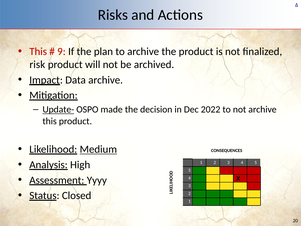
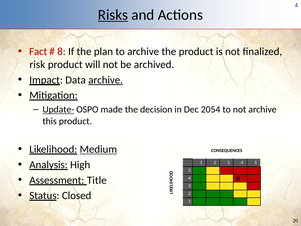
Risks underline: none -> present (113, 15)
This: This -> Fact (38, 51)
9: 9 -> 8 (61, 51)
archive underline: none -> present (106, 80)
2022: 2022 -> 2054 (211, 109)
Yyyy: Yyyy -> Title (97, 180)
